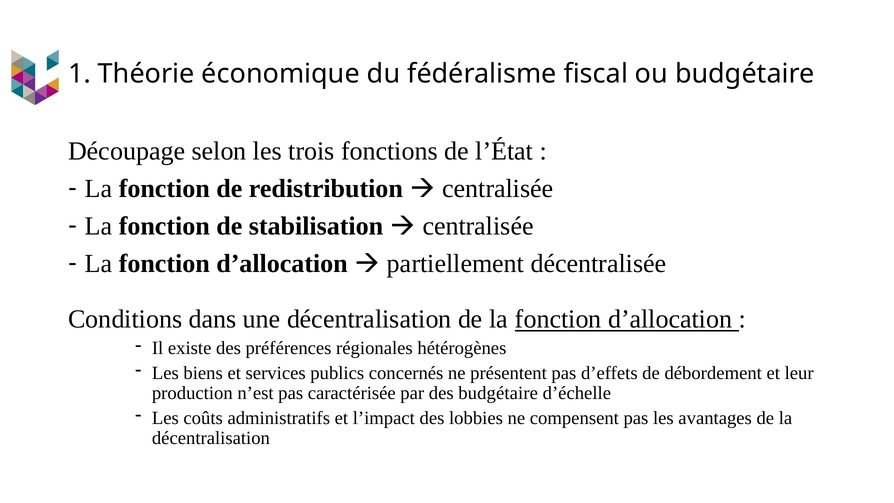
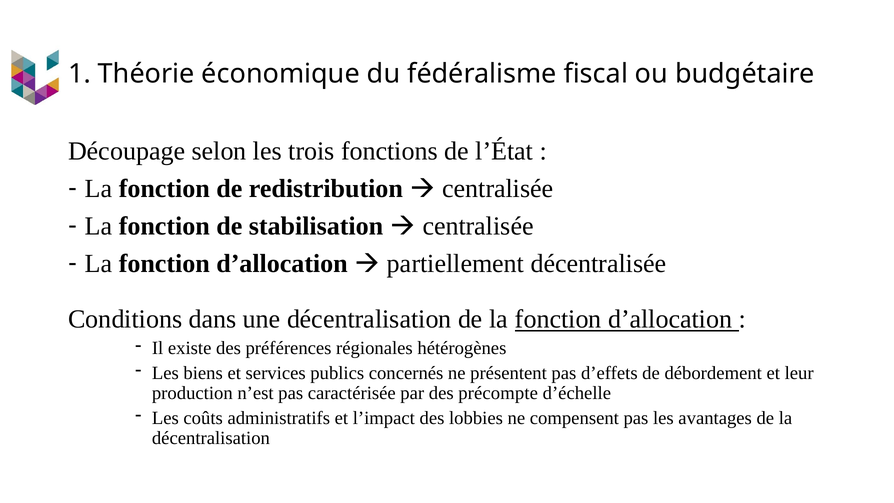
des budgétaire: budgétaire -> précompte (498, 393)
